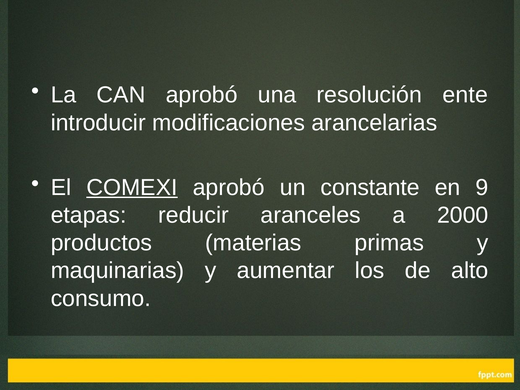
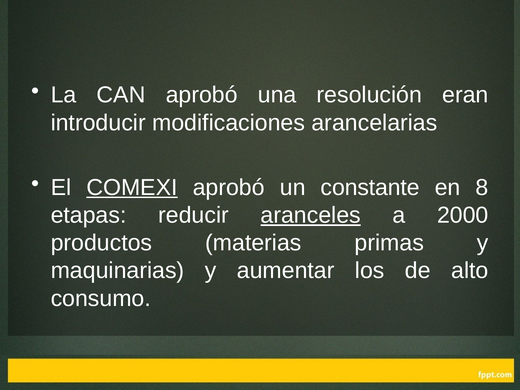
ente: ente -> eran (465, 95)
9: 9 -> 8 (482, 187)
aranceles underline: none -> present (311, 215)
